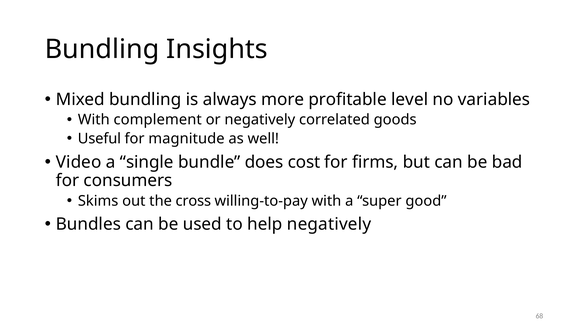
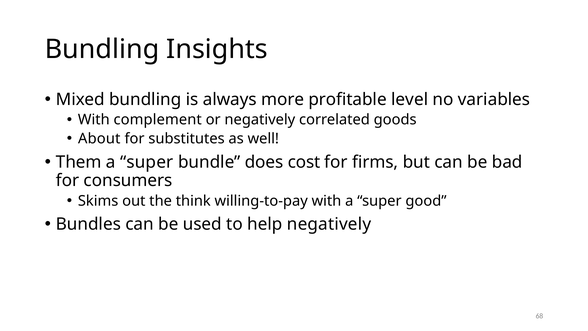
Useful: Useful -> About (99, 139)
magnitude: magnitude -> substitutes (187, 139)
Video: Video -> Them (79, 162)
single: single -> super (147, 162)
cross: cross -> think (193, 201)
